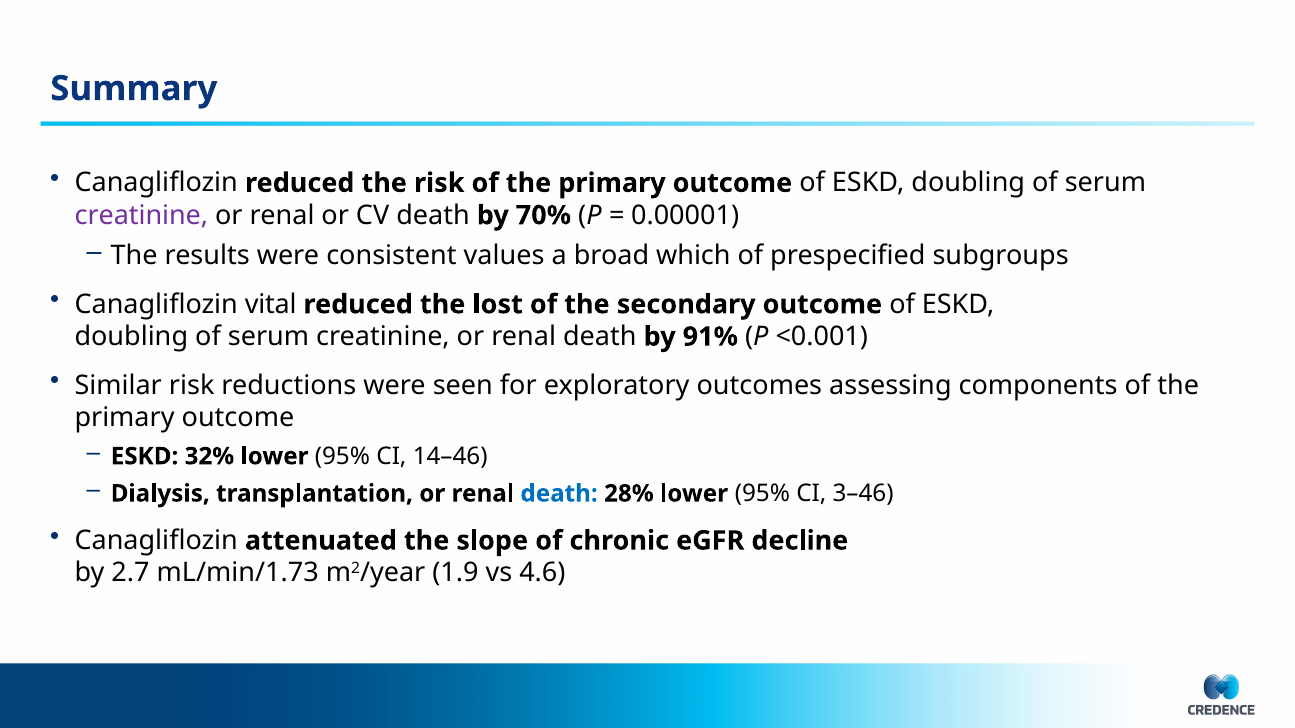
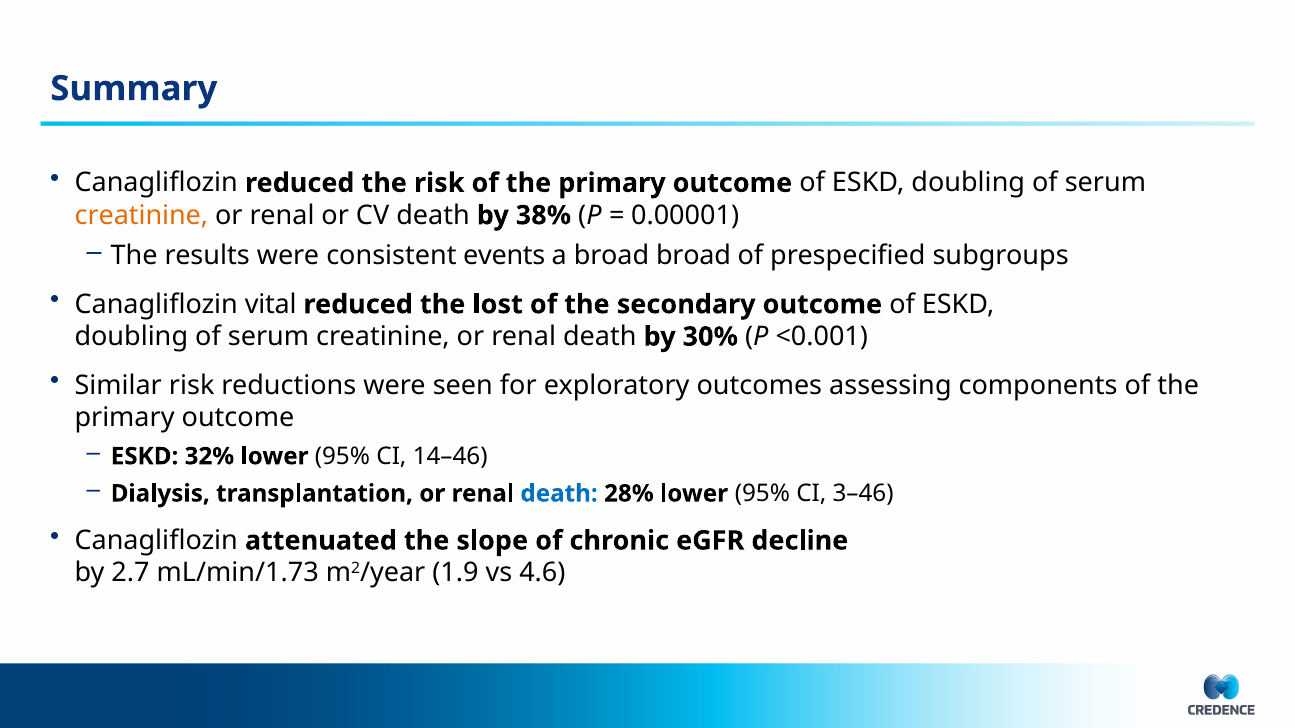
creatinine colour: purple -> orange (141, 216)
70%: 70% -> 38% (543, 216)
values: values -> events (504, 256)
broad which: which -> broad (694, 256)
91%: 91% -> 30% (710, 337)
